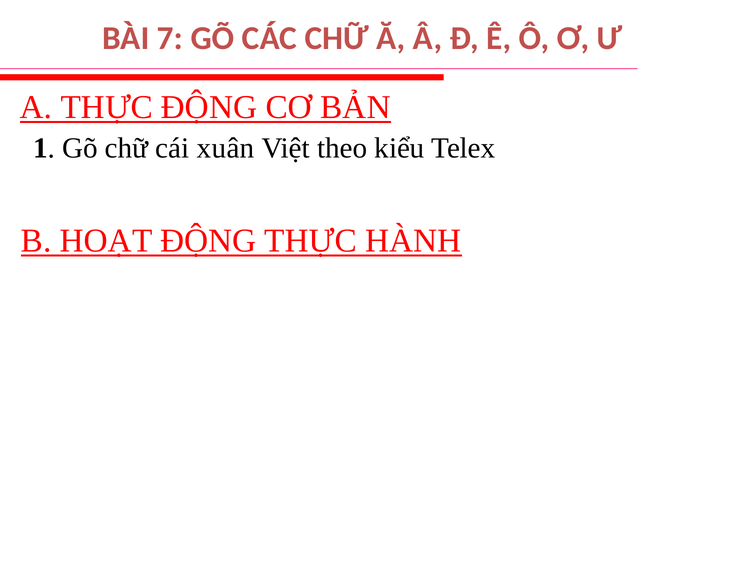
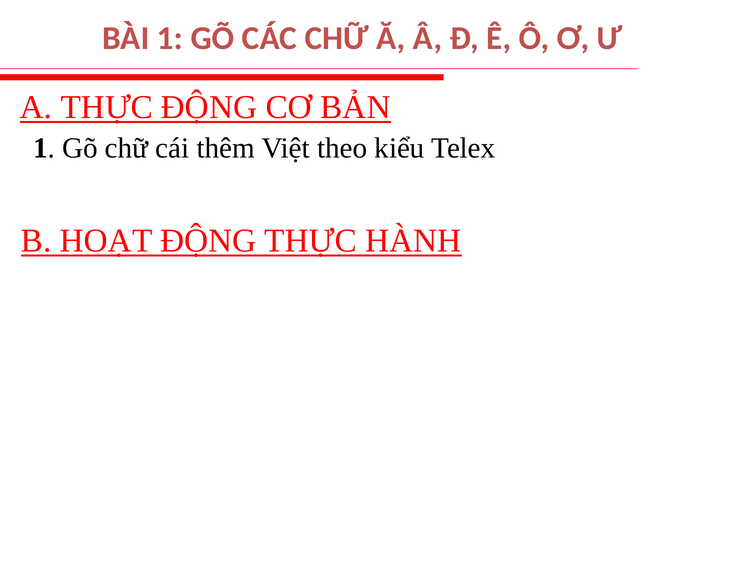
BÀI 7: 7 -> 1 (170, 39)
xuân: xuân -> thêm (226, 148)
